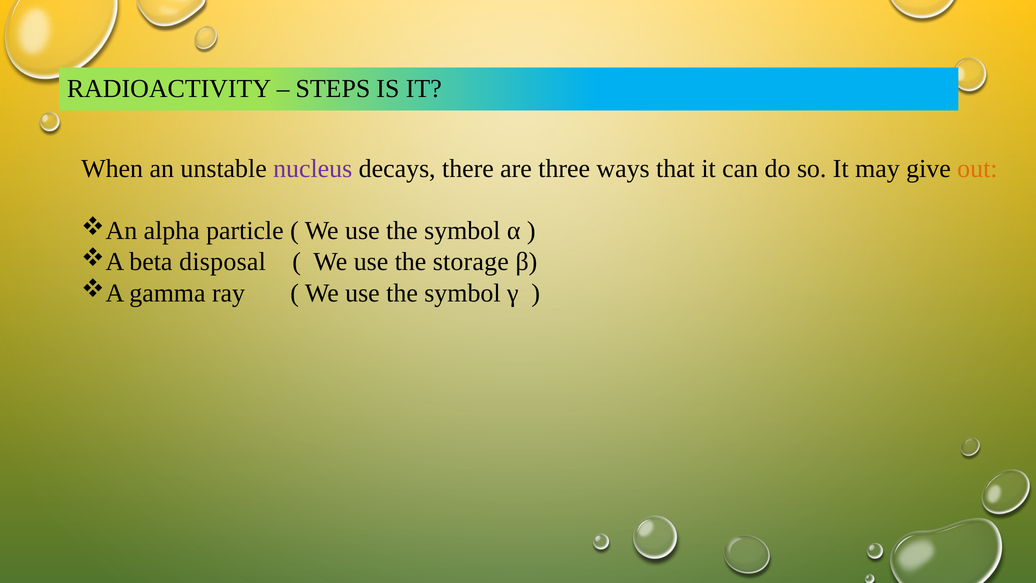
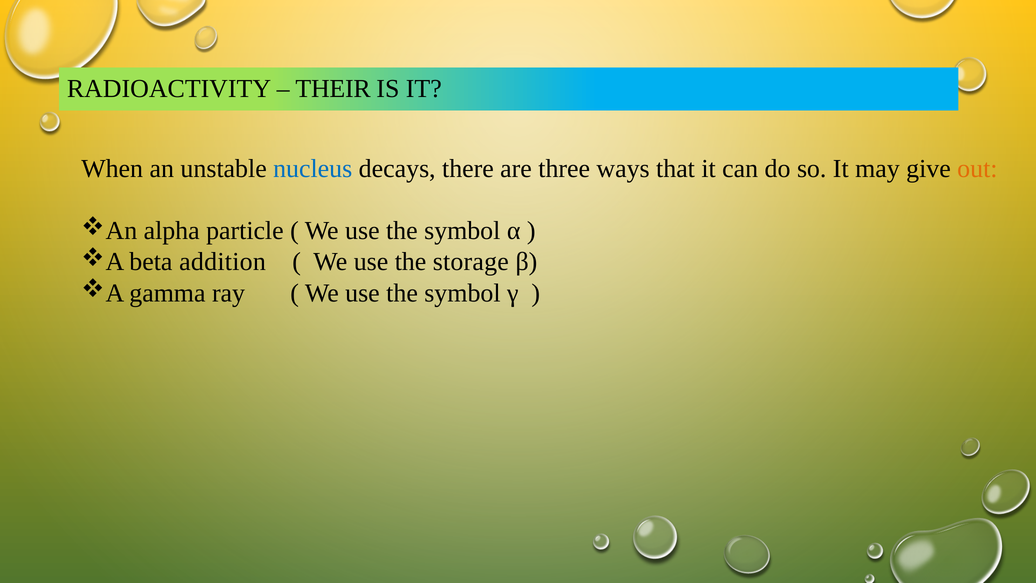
STEPS: STEPS -> THEIR (333, 89)
nucleus colour: purple -> blue (313, 169)
disposal: disposal -> addition (223, 262)
